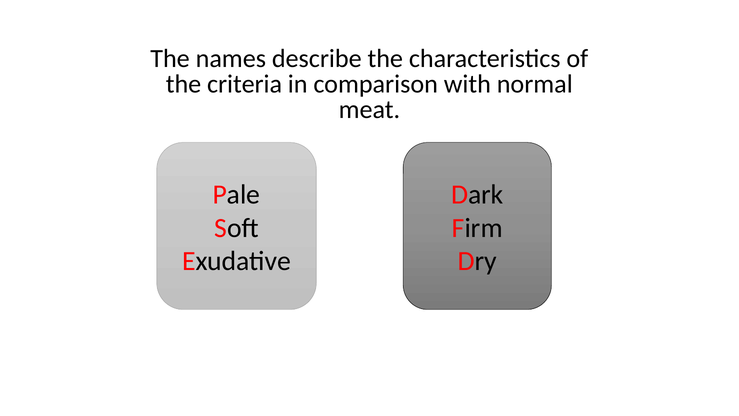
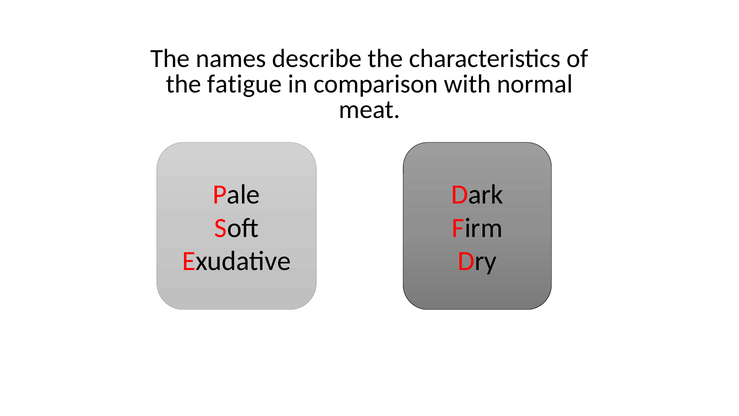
criteria: criteria -> fatigue (244, 84)
